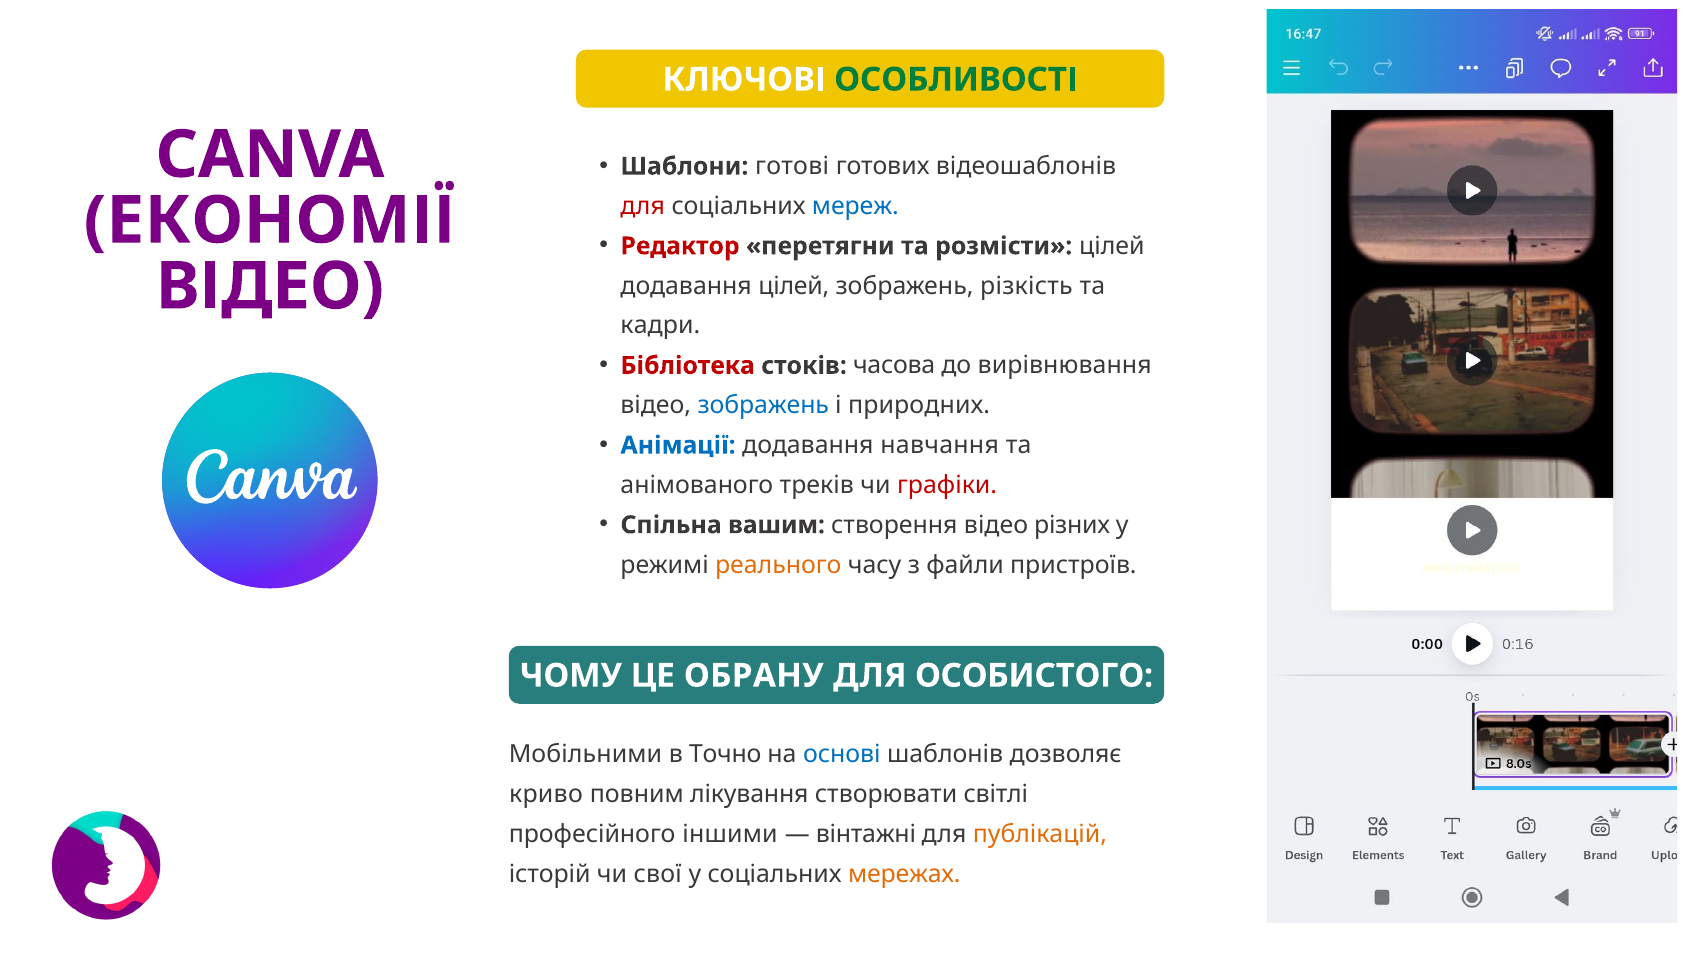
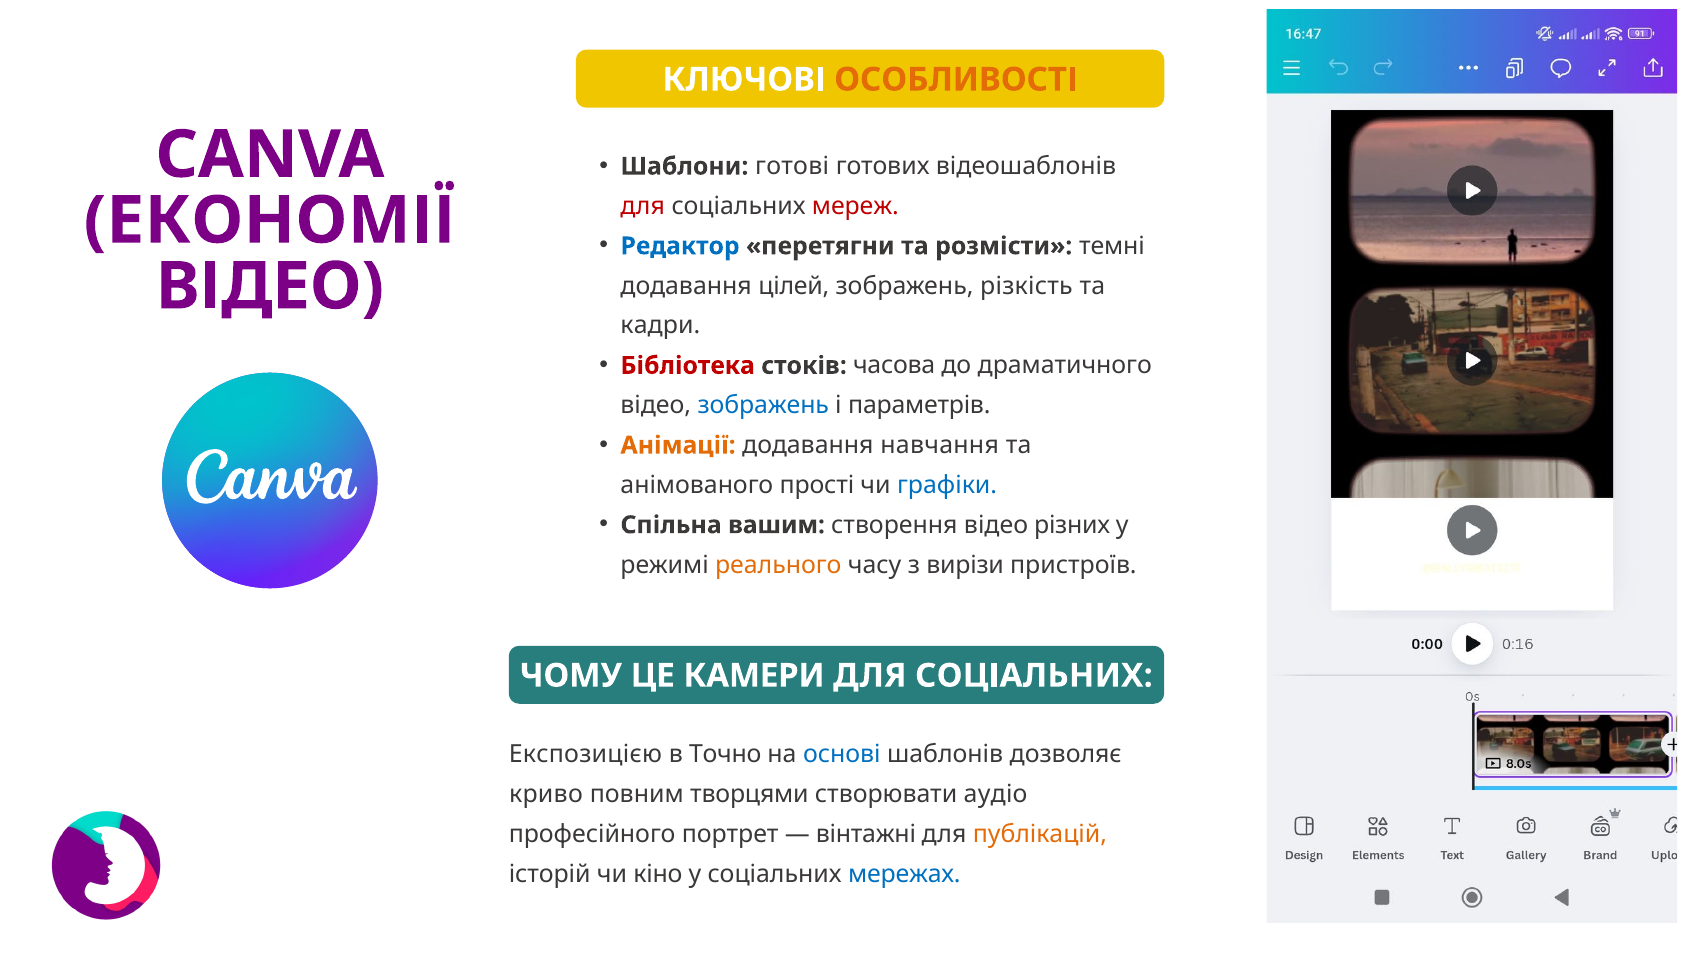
ОСОБЛИВОСТІ colour: green -> orange (956, 80)
мереж colour: blue -> red (855, 206)
Редактор colour: red -> blue (680, 246)
розмісти цілей: цілей -> темні (1112, 246)
вирівнювання: вирівнювання -> драматичного (1065, 366)
природних: природних -> параметрів (919, 405)
Анімації colour: blue -> orange (678, 445)
треків: треків -> прості (817, 485)
графіки colour: red -> blue (947, 485)
файли: файли -> вирізи (965, 565)
ОБРАНУ: ОБРАНУ -> КАМЕРИ (754, 676)
ОСОБИСТОГО: ОСОБИСТОГО -> СОЦІАЛЬНИХ (1034, 676)
Мобільними: Мобільними -> Експозицією (585, 754)
лікування: лікування -> творцями (749, 794)
світлі: світлі -> аудіо (996, 794)
іншими: іншими -> портрет (730, 834)
свої: свої -> кіно (658, 874)
мережах colour: orange -> blue (904, 874)
